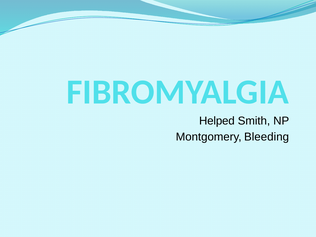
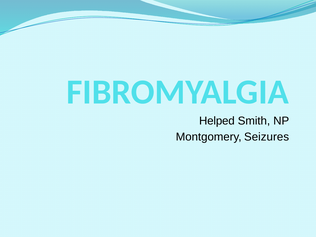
Bleeding: Bleeding -> Seizures (267, 137)
